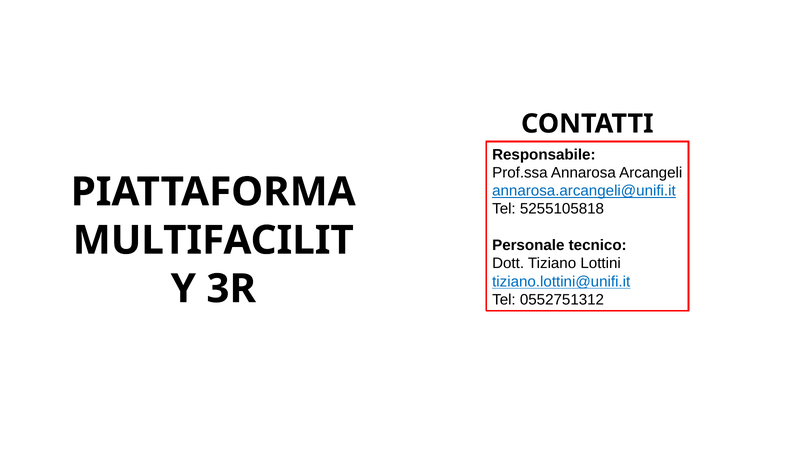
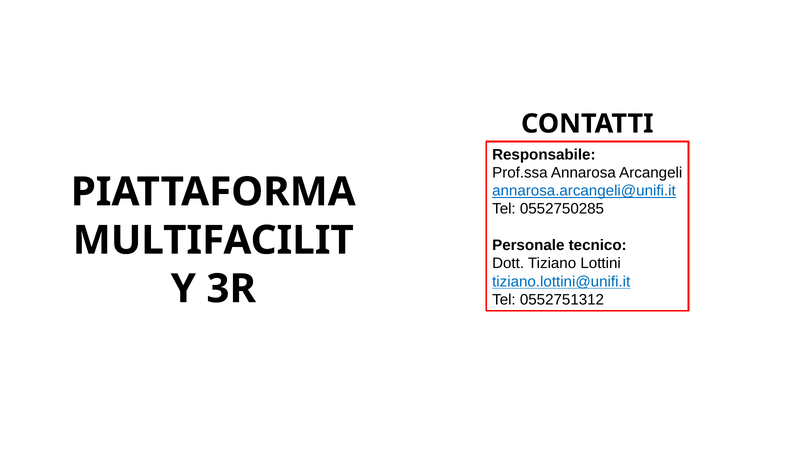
5255105818: 5255105818 -> 0552750285 (562, 209)
